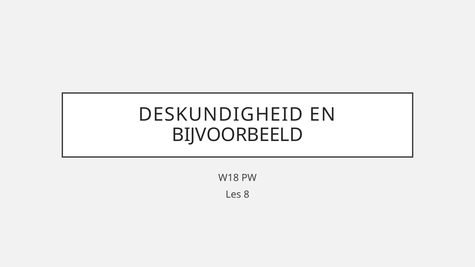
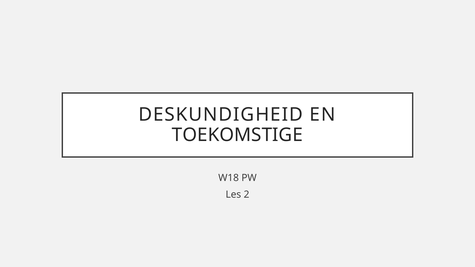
BIJVOORBEELD: BIJVOORBEELD -> TOEKOMSTIGE (237, 135)
8: 8 -> 2 (247, 195)
